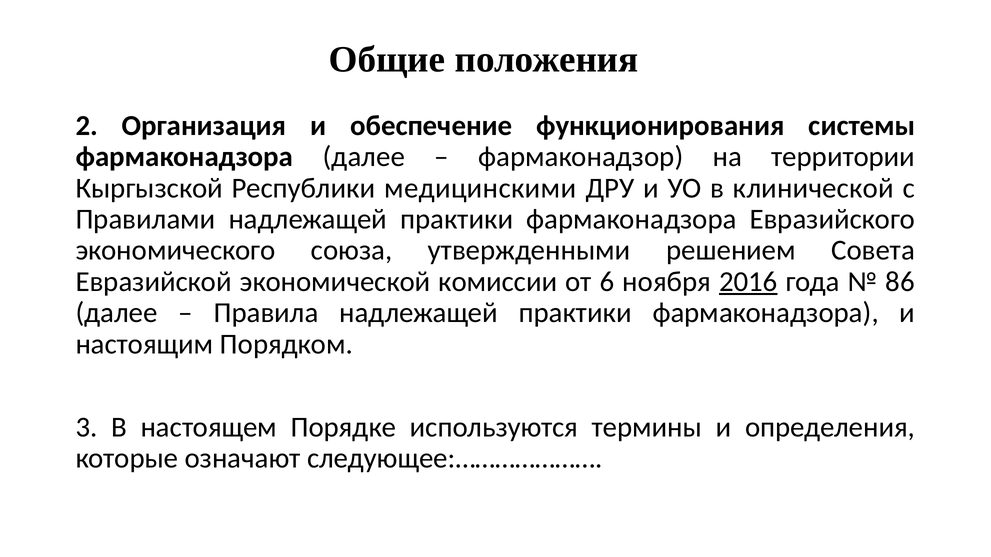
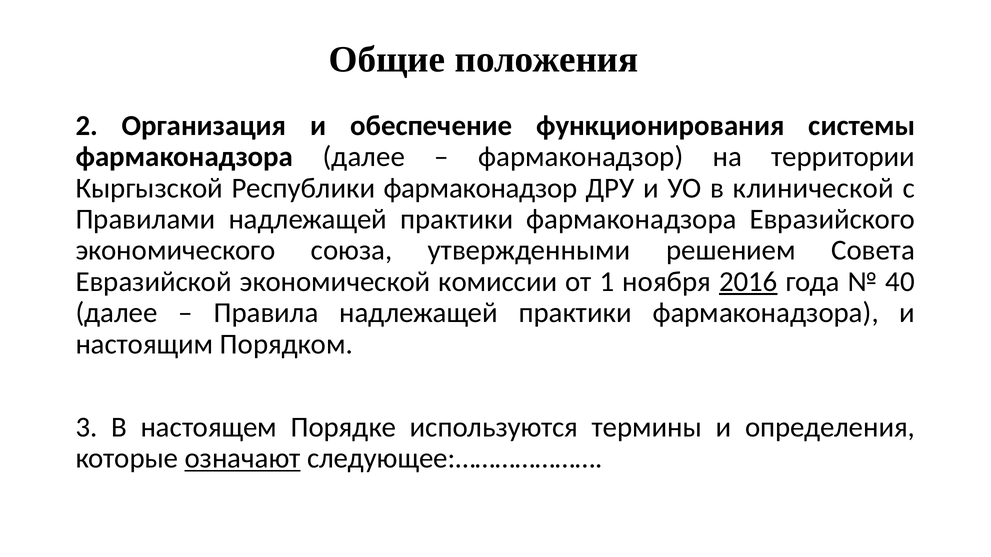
Республики медицинскими: медицинскими -> фармаконадзор (480, 188)
6: 6 -> 1 (607, 282)
86: 86 -> 40 (900, 282)
означают underline: none -> present (243, 459)
